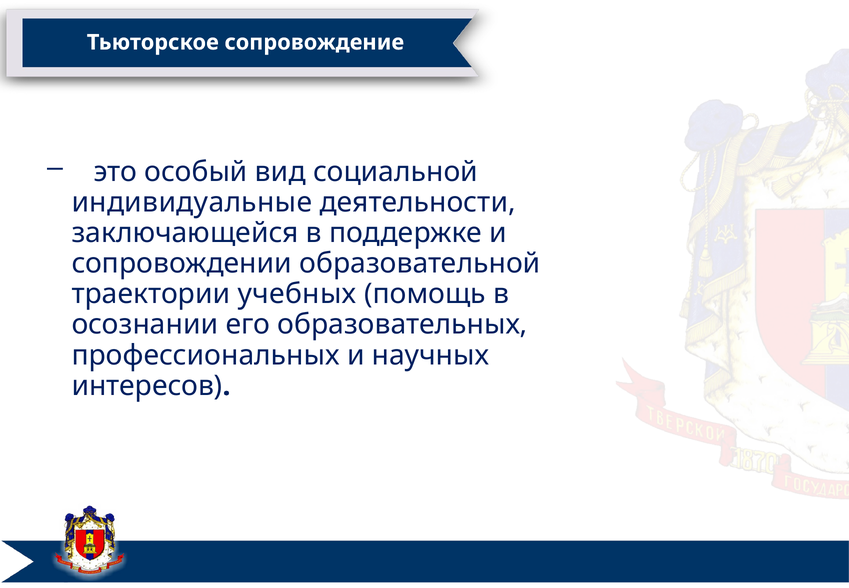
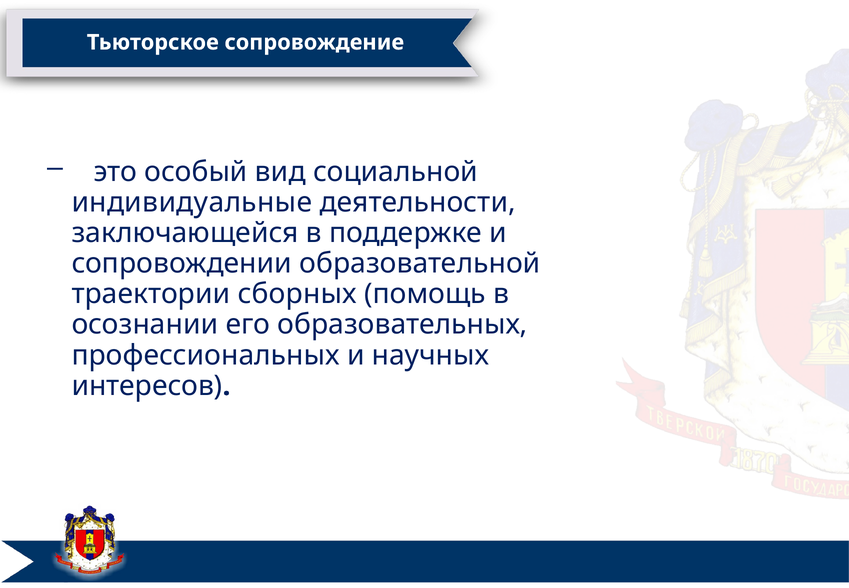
учебных: учебных -> сборных (297, 294)
